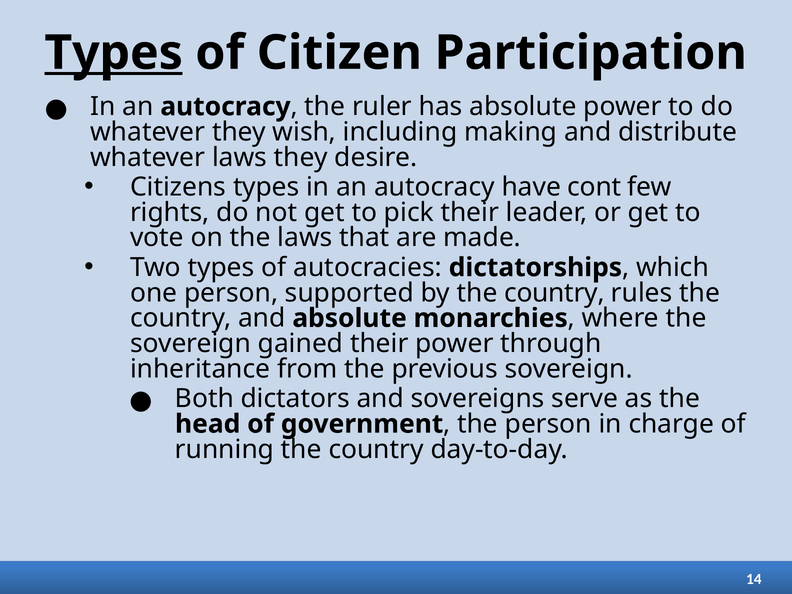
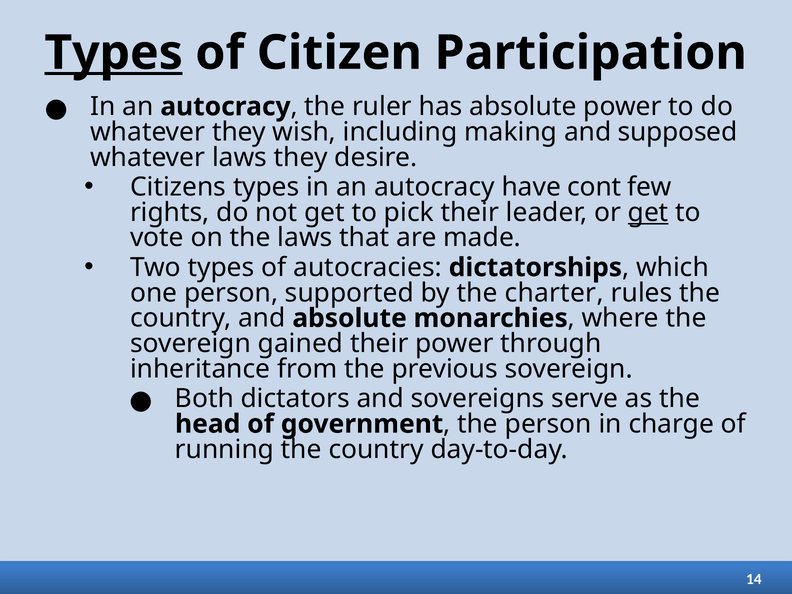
distribute: distribute -> supposed (678, 132)
get underline: none -> present (648, 212)
by the country: country -> charter (554, 293)
